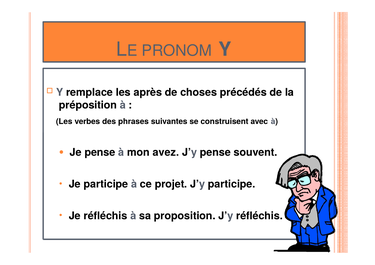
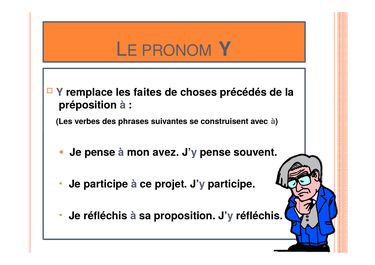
après: après -> faites (148, 92)
